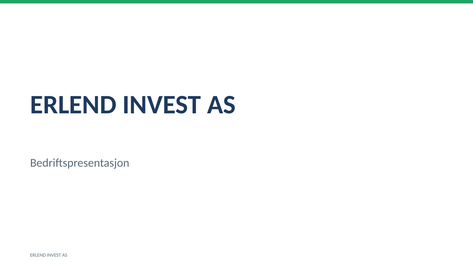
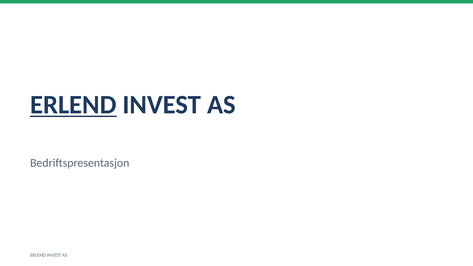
ERLEND underline: none -> present (73, 105)
